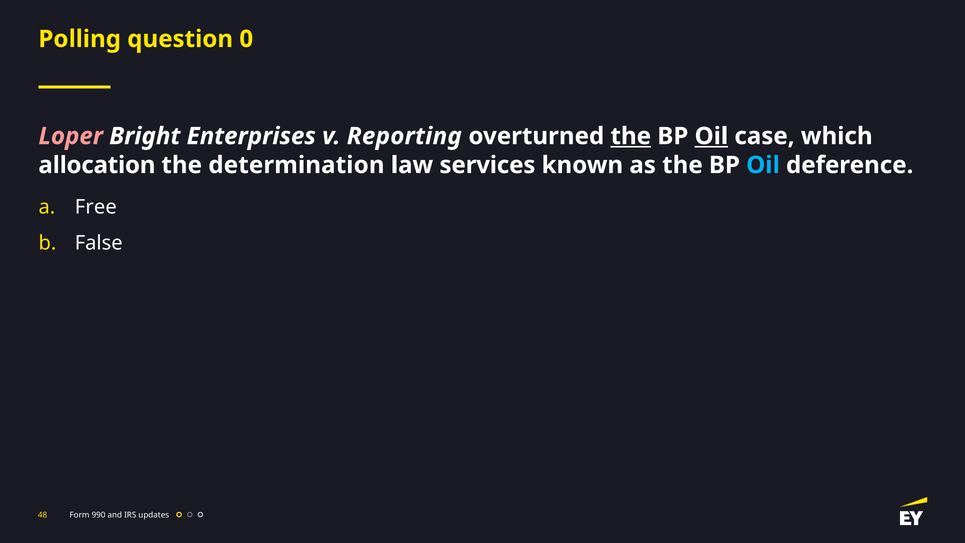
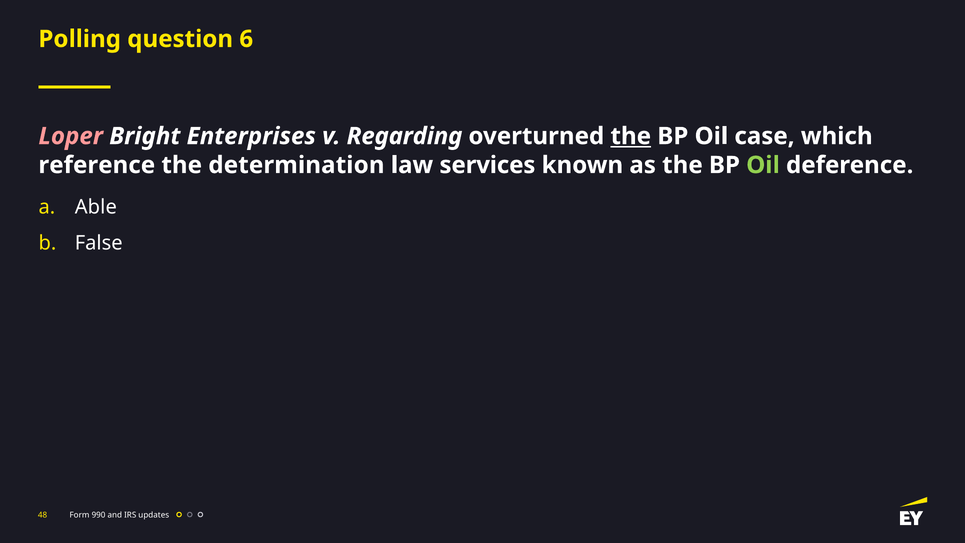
0: 0 -> 6 (246, 39)
Reporting: Reporting -> Regarding (405, 136)
Oil underline: present -> none (711, 136)
allocation: allocation -> reference (97, 165)
Oil colour: light blue -> light green (763, 165)
Free: Free -> Able (96, 207)
